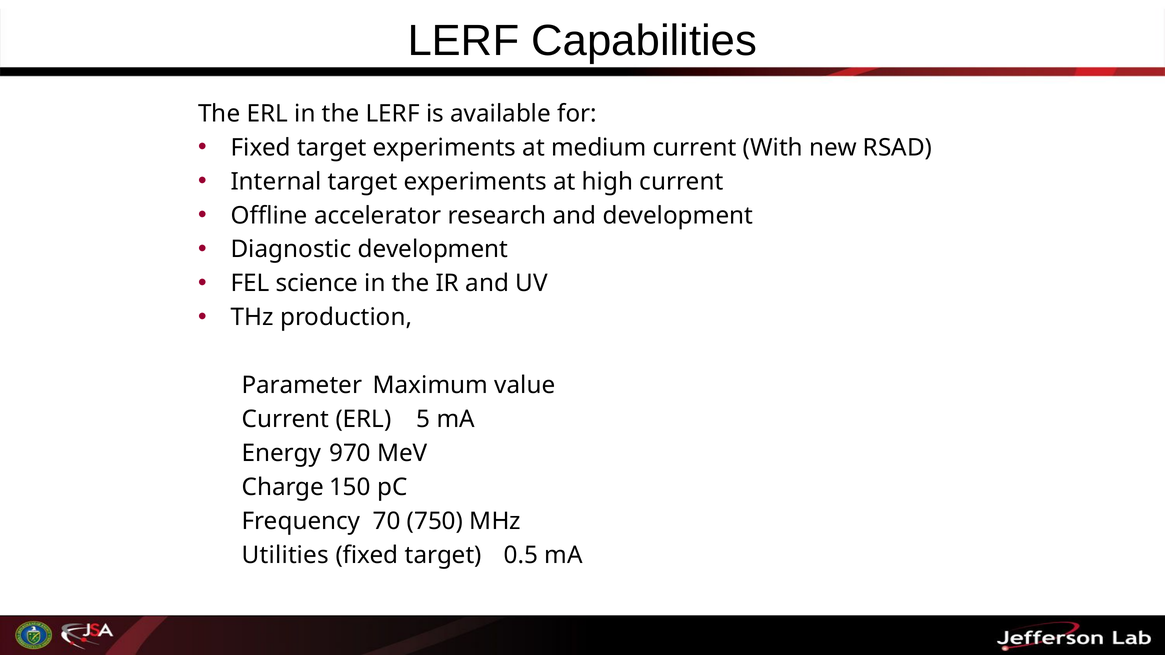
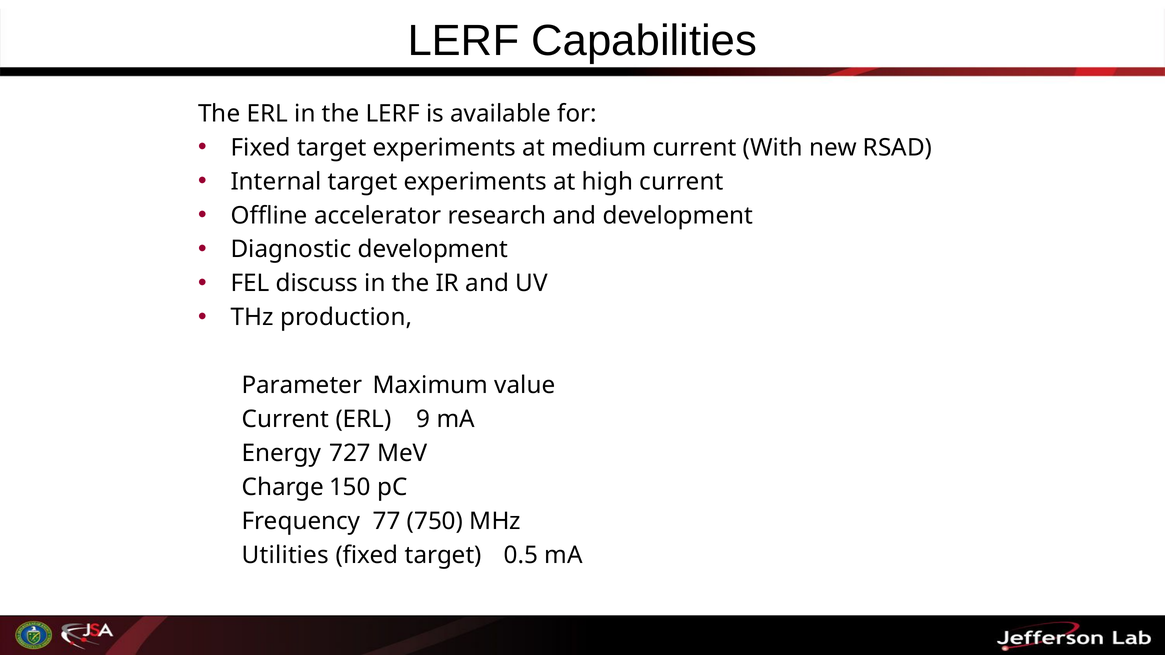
science: science -> discuss (317, 284)
5: 5 -> 9 (423, 420)
970: 970 -> 727 (350, 454)
70: 70 -> 77 (387, 521)
